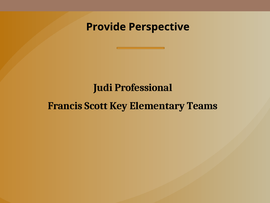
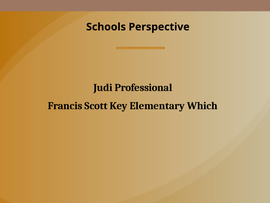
Provide: Provide -> Schools (106, 27)
Teams: Teams -> Which (202, 106)
